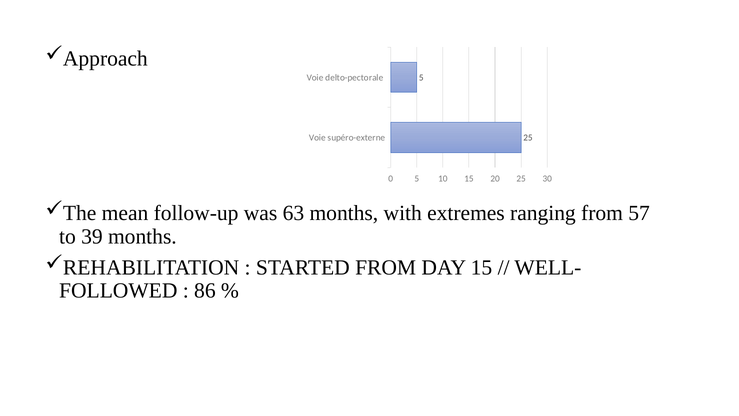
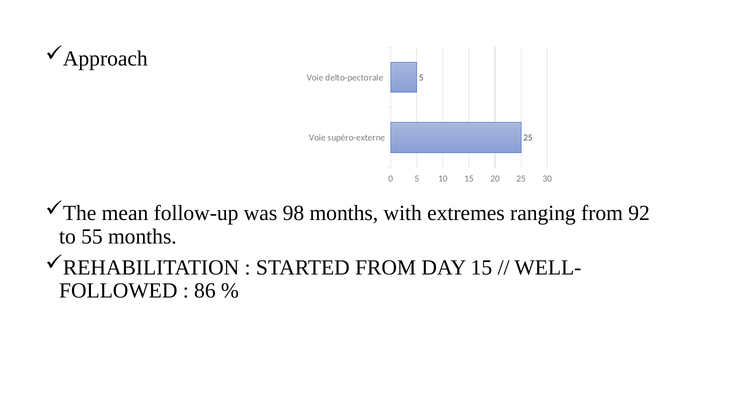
63: 63 -> 98 (293, 213)
57: 57 -> 92 (639, 213)
39: 39 -> 55 (92, 236)
